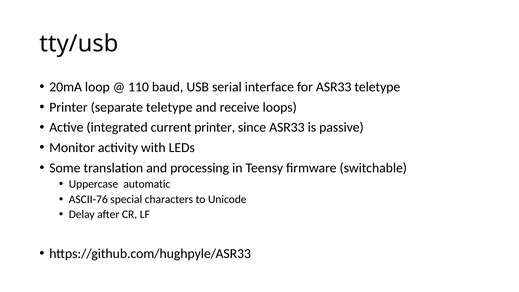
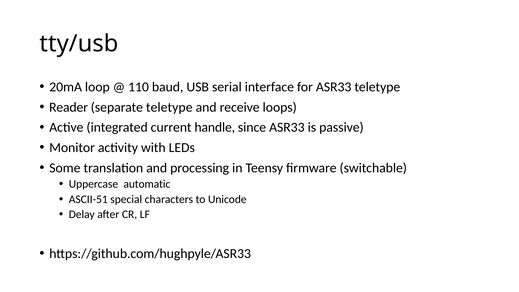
Printer: Printer -> Reader (69, 107)
current printer: printer -> handle (215, 127)
ASCII-76: ASCII-76 -> ASCII-51 (88, 199)
